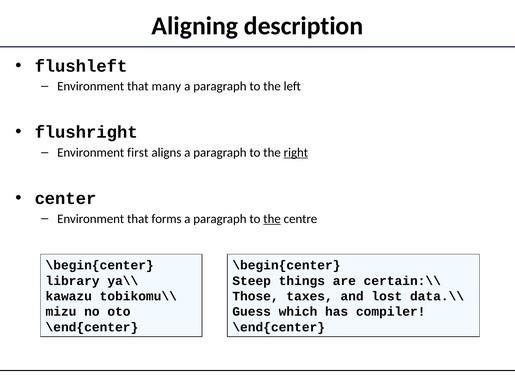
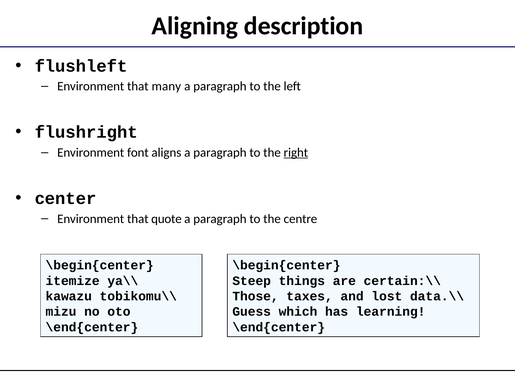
first: first -> font (138, 152)
forms: forms -> quote (166, 218)
the underline: present -> none (272, 218)
library: library -> itemize (73, 280)
compiler: compiler -> learning (391, 311)
